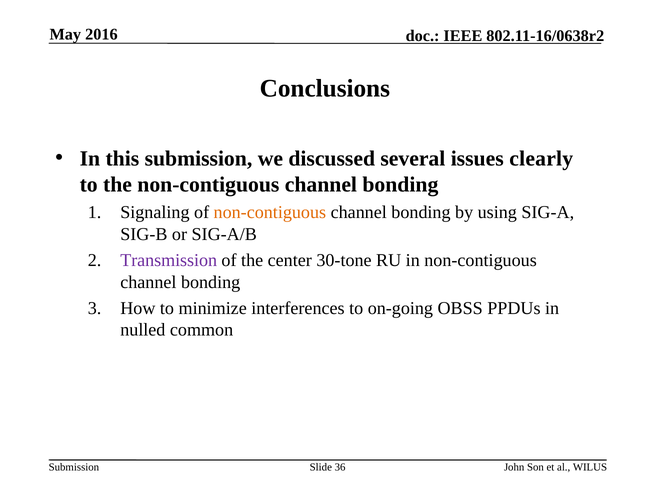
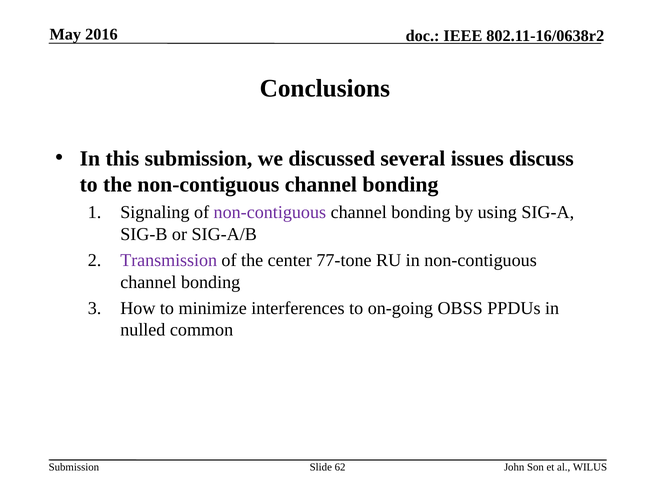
clearly: clearly -> discuss (541, 159)
non-contiguous colour: orange -> purple (270, 213)
30-tone: 30-tone -> 77-tone (344, 261)
36: 36 -> 62 (340, 468)
